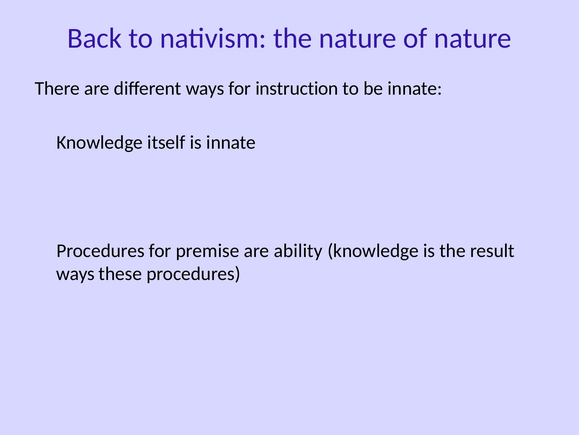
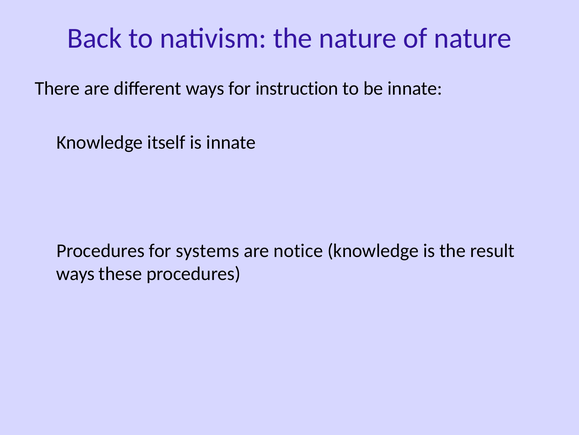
premise: premise -> systems (208, 250)
ability: ability -> notice (298, 250)
